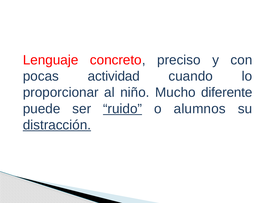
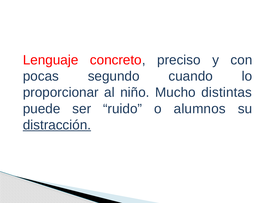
actividad: actividad -> segundo (114, 76)
diferente: diferente -> distintas (227, 92)
ruido underline: present -> none (123, 108)
